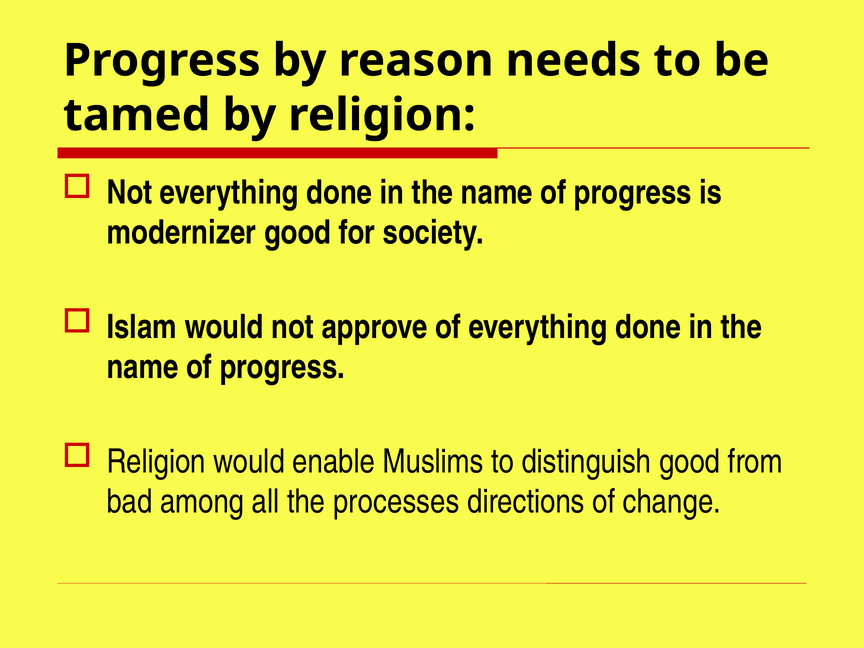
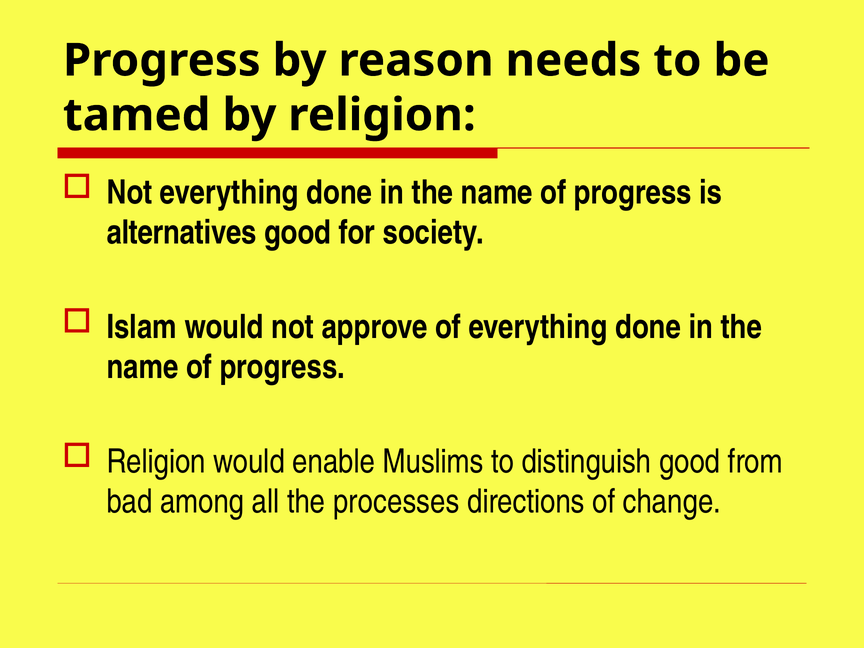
modernizer: modernizer -> alternatives (182, 233)
